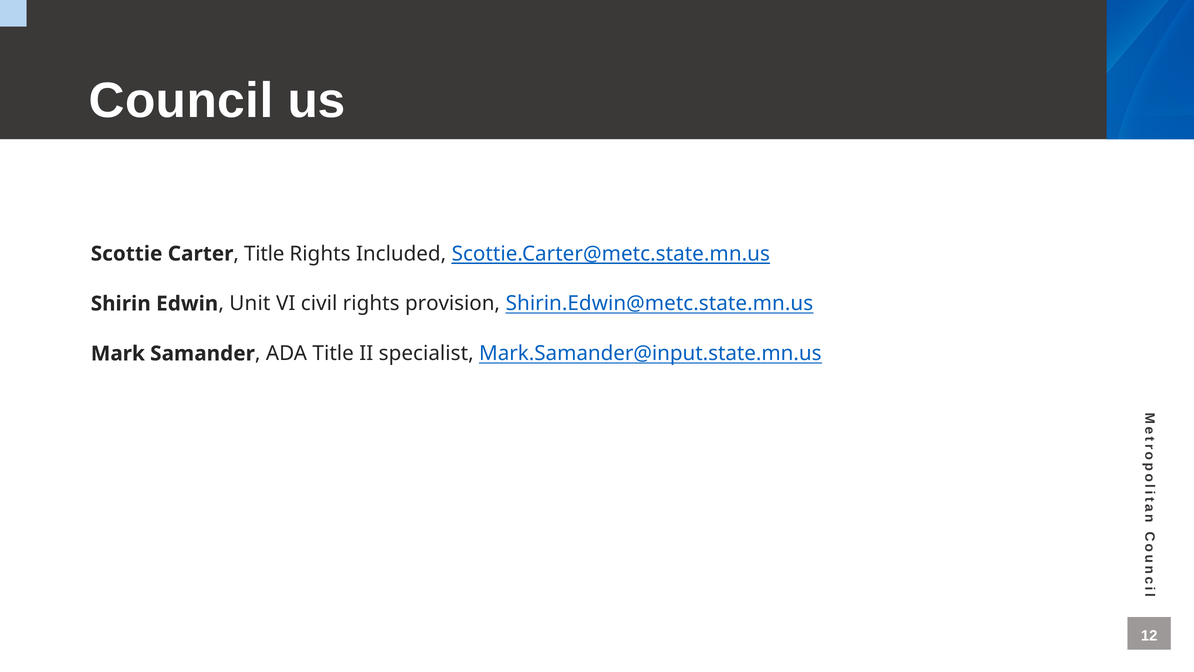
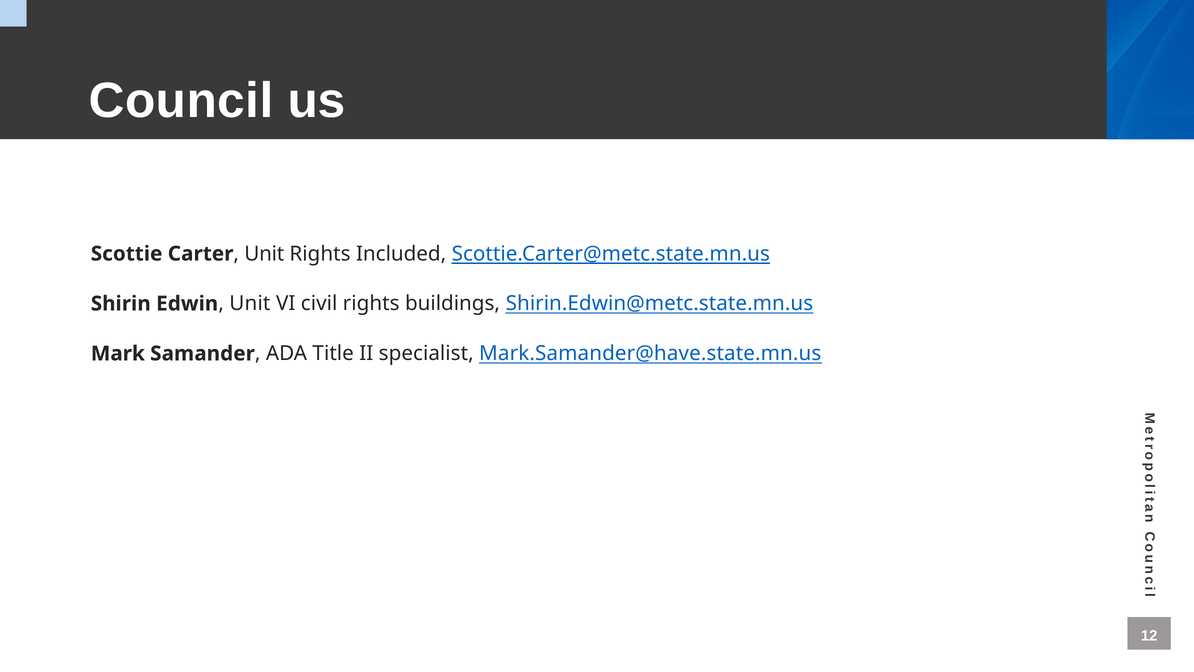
Carter Title: Title -> Unit (264, 254)
provision: provision -> buildings (452, 304)
Mark.Samander@input.state.mn.us: Mark.Samander@input.state.mn.us -> Mark.Samander@have.state.mn.us (650, 353)
